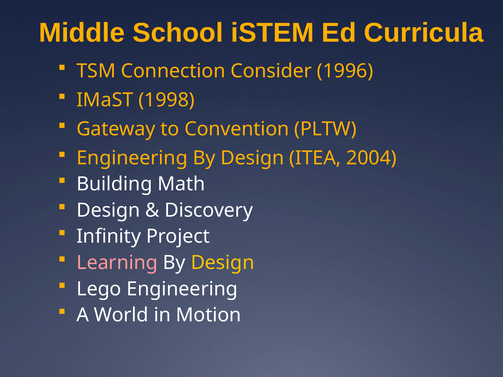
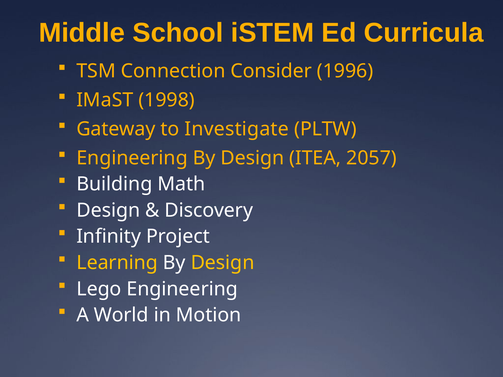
Convention: Convention -> Investigate (237, 129)
2004: 2004 -> 2057 (372, 158)
Learning colour: pink -> yellow (117, 263)
